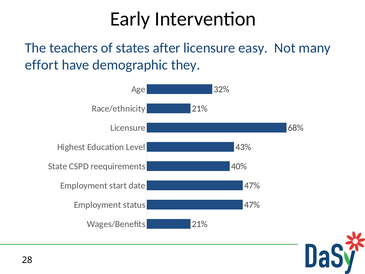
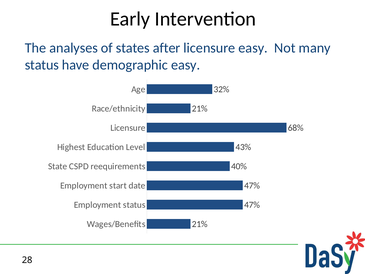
teachers: teachers -> analyses (74, 48)
effort: effort -> status (42, 65)
demographic they: they -> easy (186, 65)
